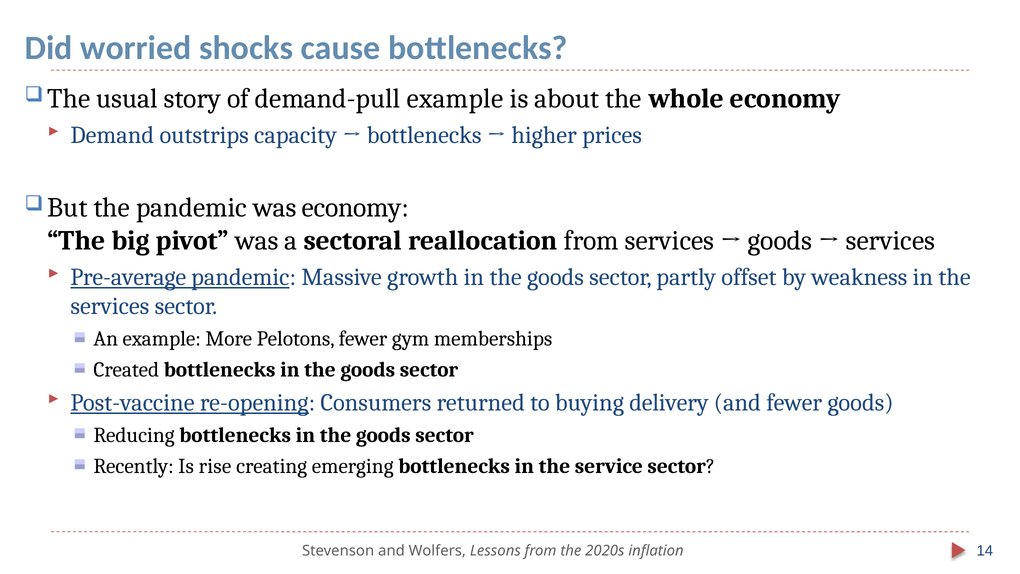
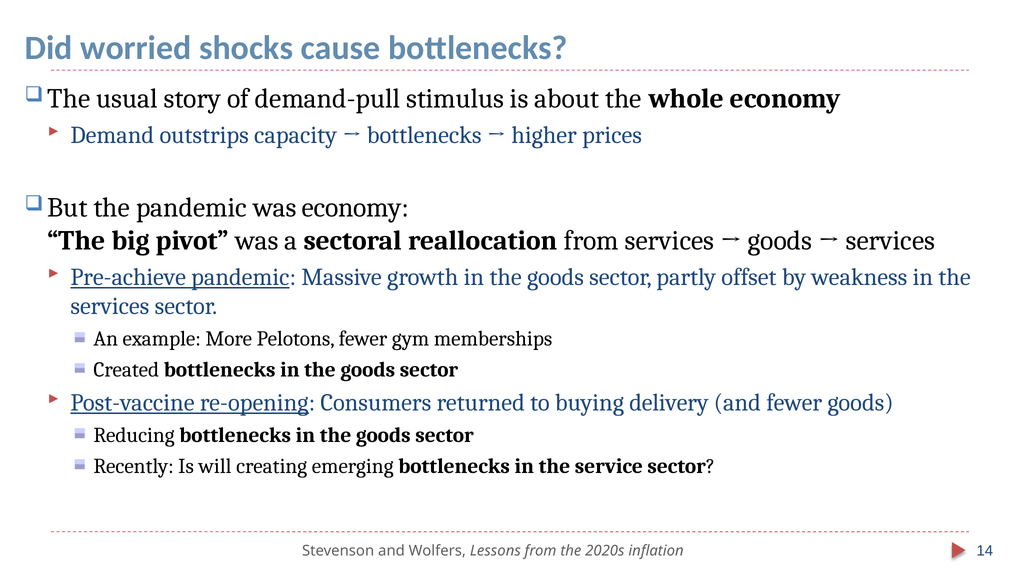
demand-pull example: example -> stimulus (455, 99)
Pre-average: Pre-average -> Pre-achieve (128, 277)
rise: rise -> will (215, 466)
